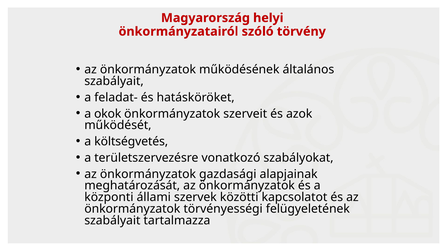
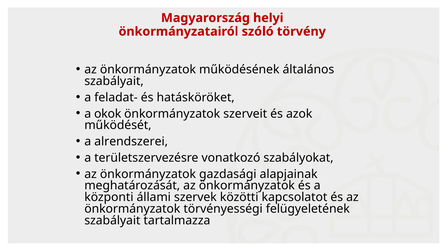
költségvetés: költségvetés -> alrendszerei (131, 142)
